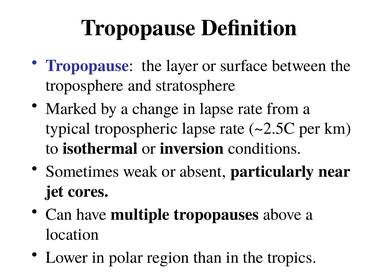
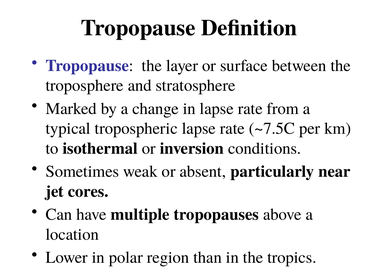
~2.5C: ~2.5C -> ~7.5C (272, 128)
